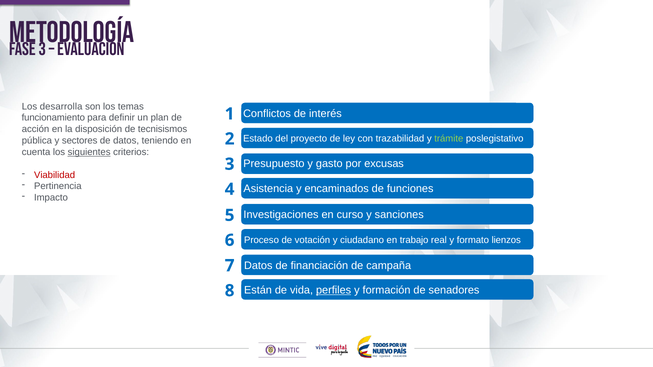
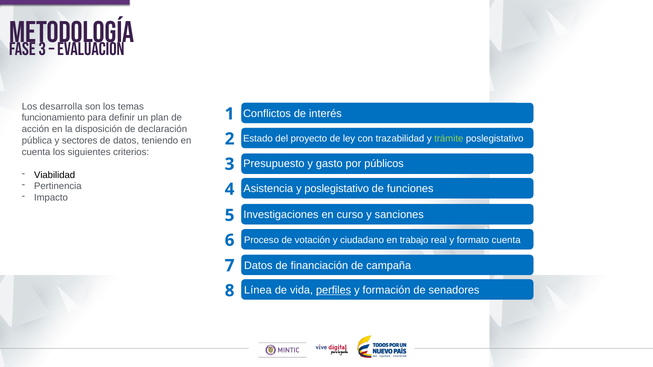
tecnisismos: tecnisismos -> declaración (163, 129)
siguientes underline: present -> none (89, 152)
excusas: excusas -> públicos (384, 164)
Viabilidad colour: red -> black (55, 175)
y encaminados: encaminados -> poslegistativo (337, 189)
formato lienzos: lienzos -> cuenta (506, 240)
Están: Están -> Línea (258, 290)
